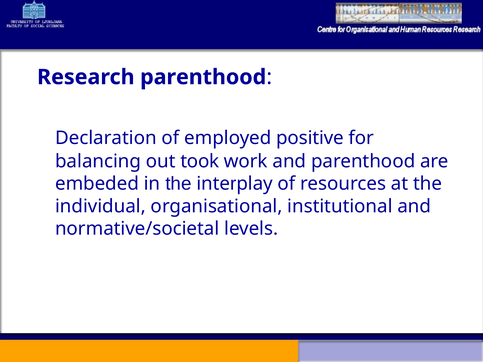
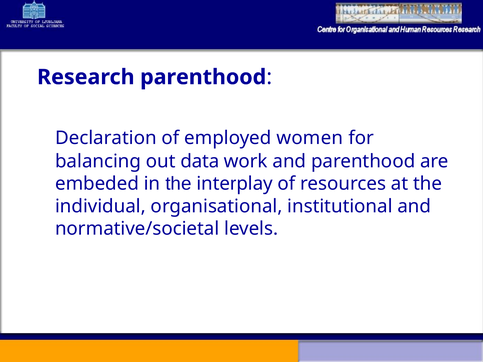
positive: positive -> women (310, 138)
took: took -> data (200, 161)
